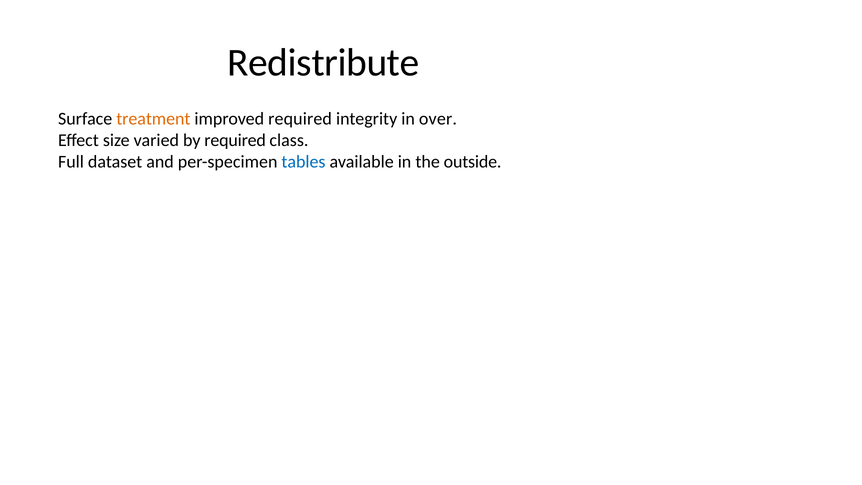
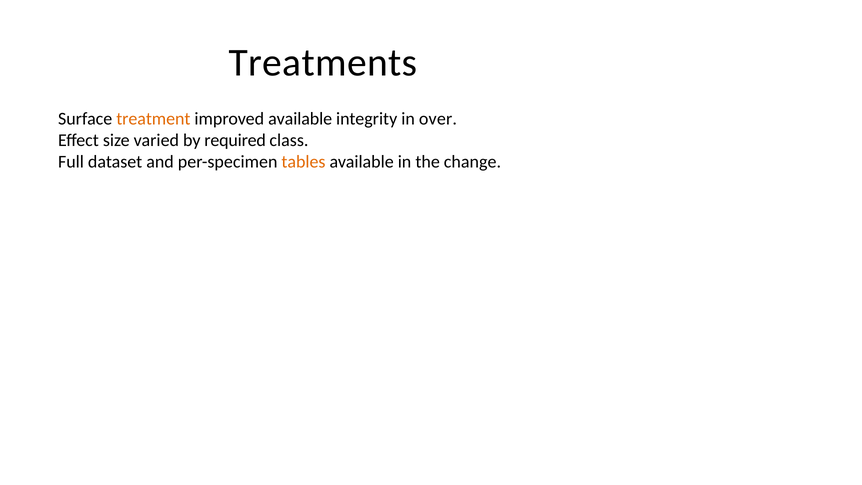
Redistribute: Redistribute -> Treatments (323, 63)
improved required: required -> available (300, 119)
tables colour: blue -> orange (303, 162)
outside: outside -> change (472, 162)
